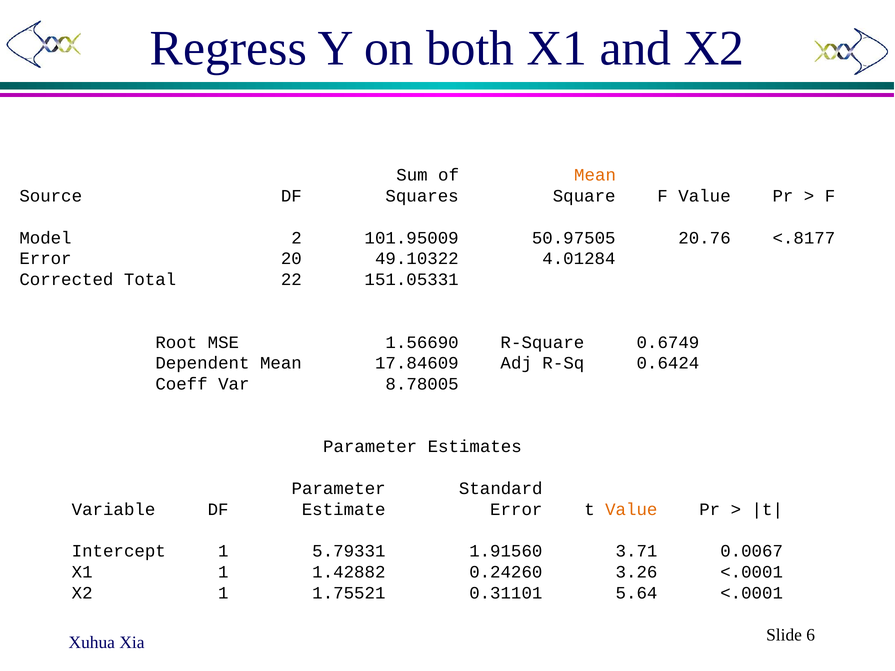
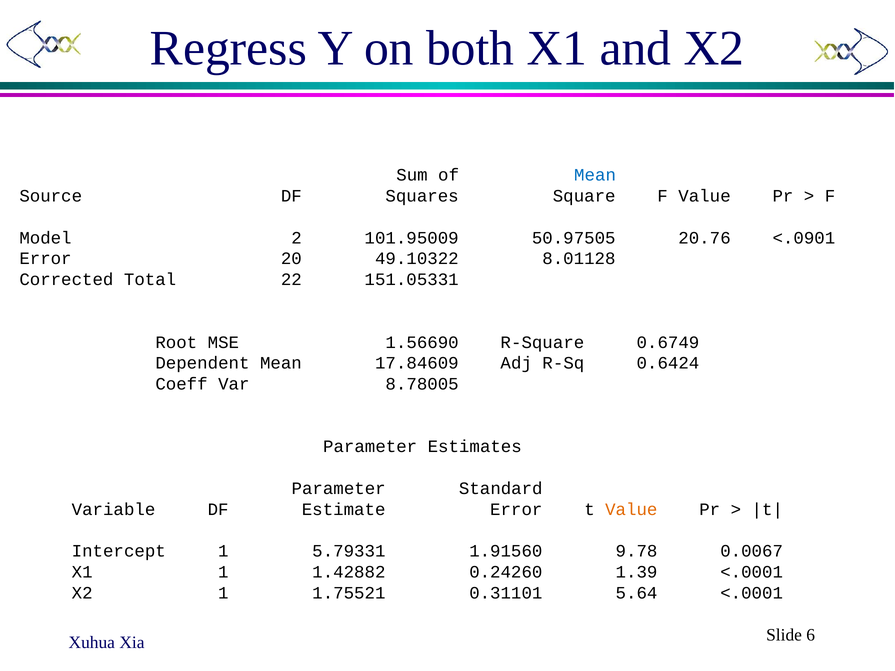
Mean colour: orange -> blue (595, 175)
<.8177: <.8177 -> <.0901 (804, 238)
4.01284: 4.01284 -> 8.01128 (579, 259)
3.71: 3.71 -> 9.78 (636, 551)
3.26: 3.26 -> 1.39 (636, 572)
